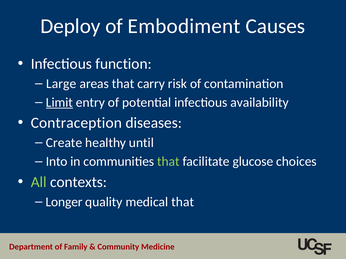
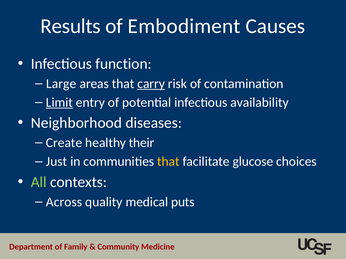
Deploy: Deploy -> Results (71, 26)
carry underline: none -> present (151, 84)
Contraception: Contraception -> Neighborhood (76, 123)
until: until -> their (142, 143)
Into: Into -> Just (57, 162)
that colour: light green -> yellow (168, 162)
Longer: Longer -> Across (64, 202)
medical that: that -> puts (183, 202)
